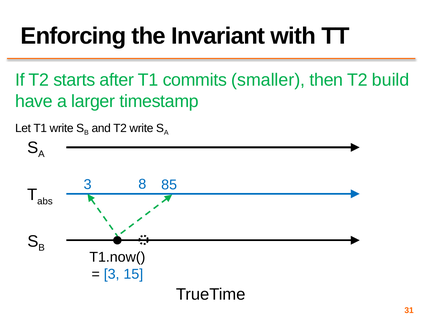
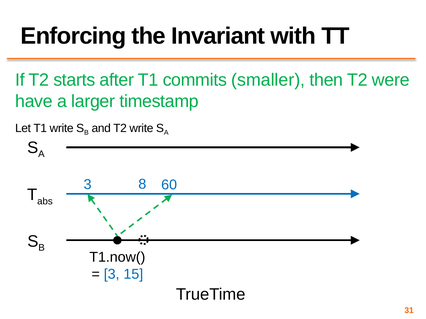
build: build -> were (391, 80)
85: 85 -> 60 (169, 185)
